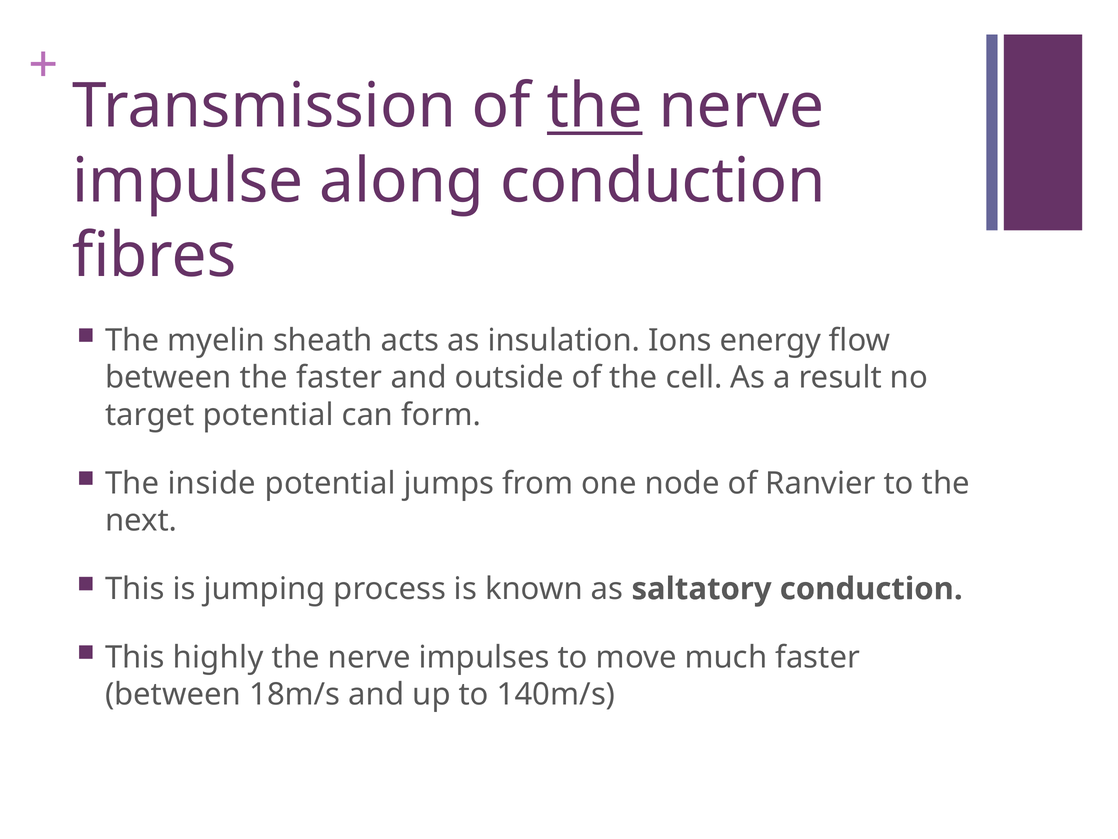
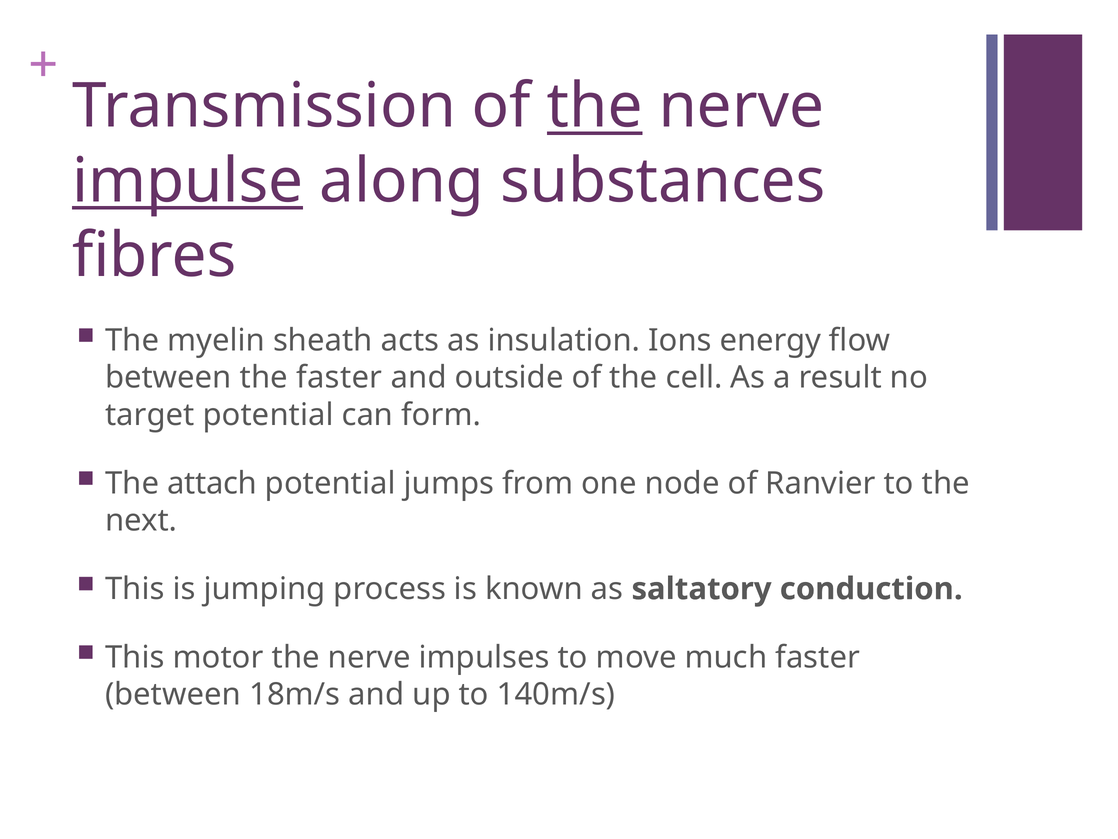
impulse underline: none -> present (188, 181)
along conduction: conduction -> substances (663, 181)
inside: inside -> attach (212, 483)
highly: highly -> motor (218, 657)
